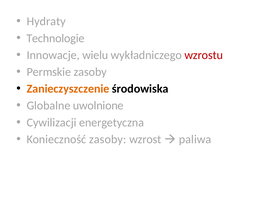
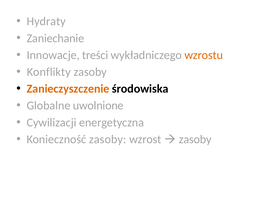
Technologie: Technologie -> Zaniechanie (55, 38)
wielu: wielu -> treści (95, 55)
wzrostu colour: red -> orange (204, 55)
Permskie: Permskie -> Konflikty (49, 72)
paliwa: paliwa -> zasoby (195, 139)
